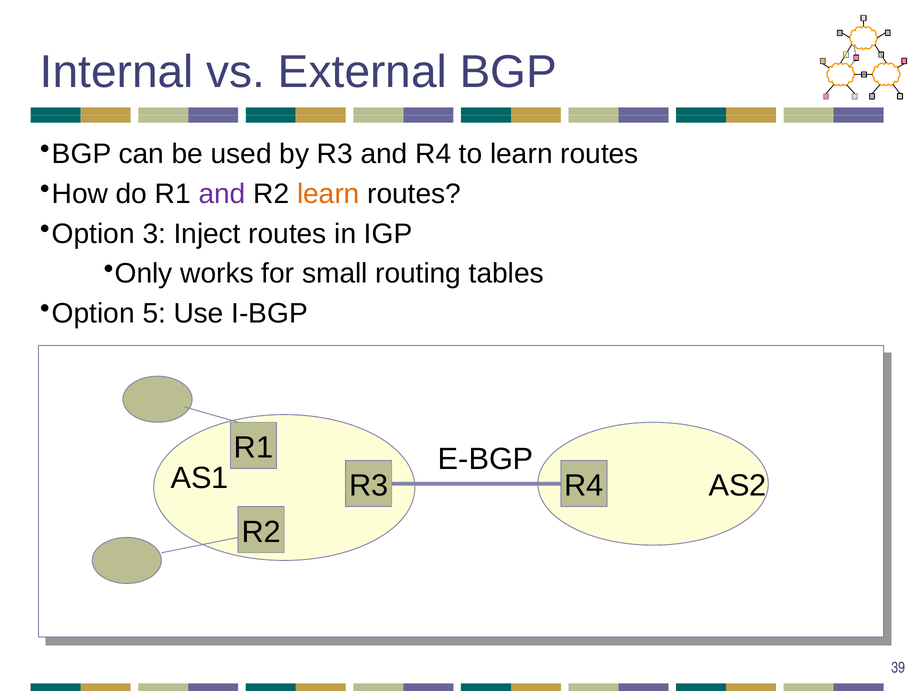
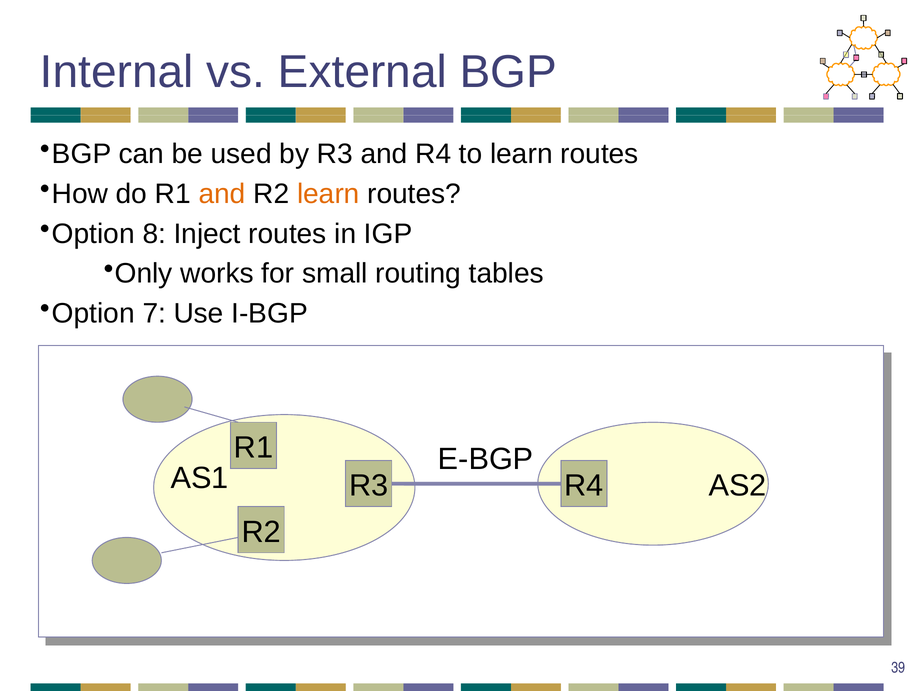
and colour: purple -> orange (222, 194)
3: 3 -> 8 (154, 234)
5: 5 -> 7 (154, 314)
